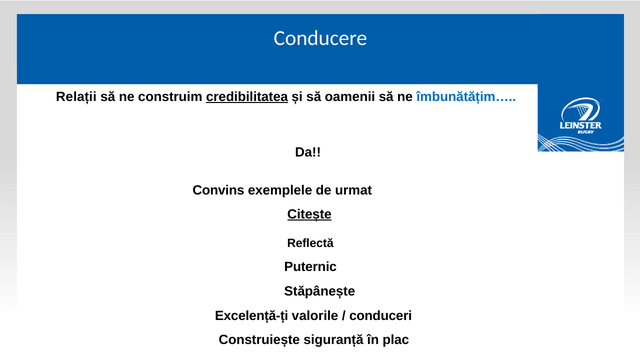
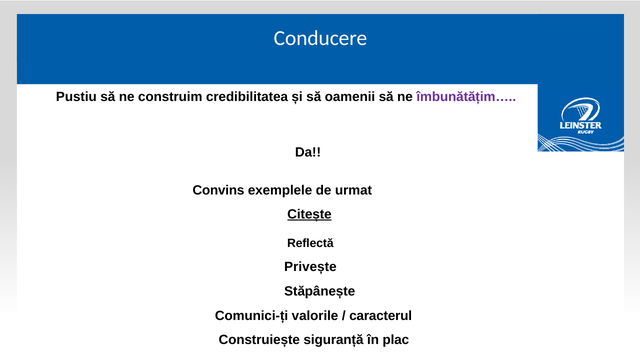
Relații: Relații -> Pustiu (76, 97)
credibilitatea underline: present -> none (247, 97)
îmbunătățim… colour: blue -> purple (466, 97)
Puternic: Puternic -> Privește (310, 267)
Excelență-ți: Excelență-ți -> Comunici-ți (252, 316)
conduceri: conduceri -> caracterul (381, 316)
